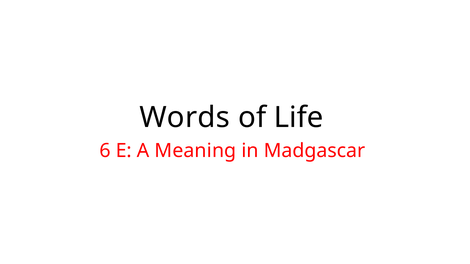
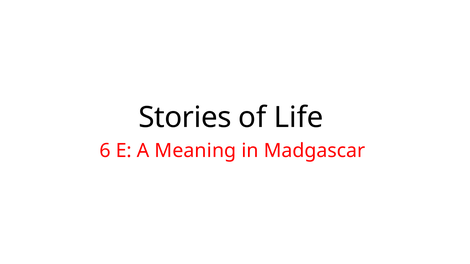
Words: Words -> Stories (185, 117)
